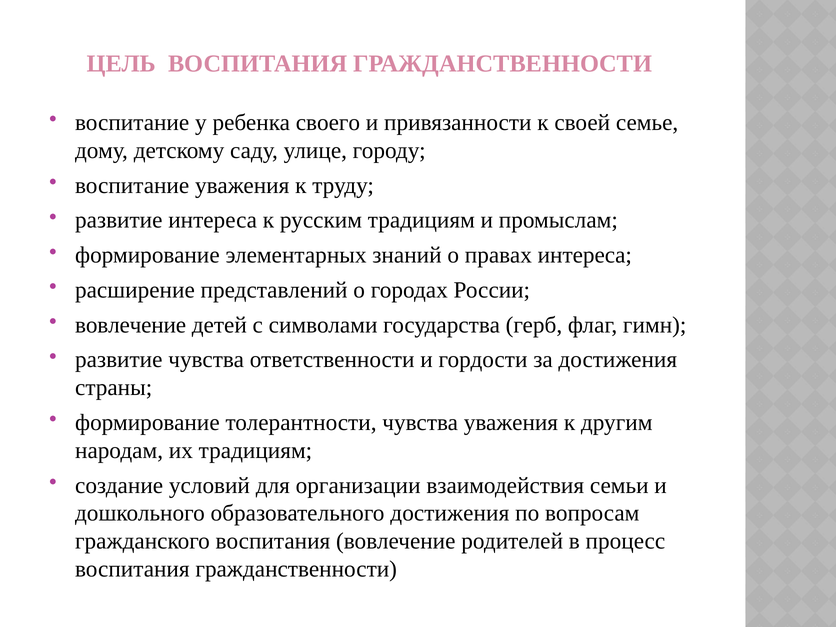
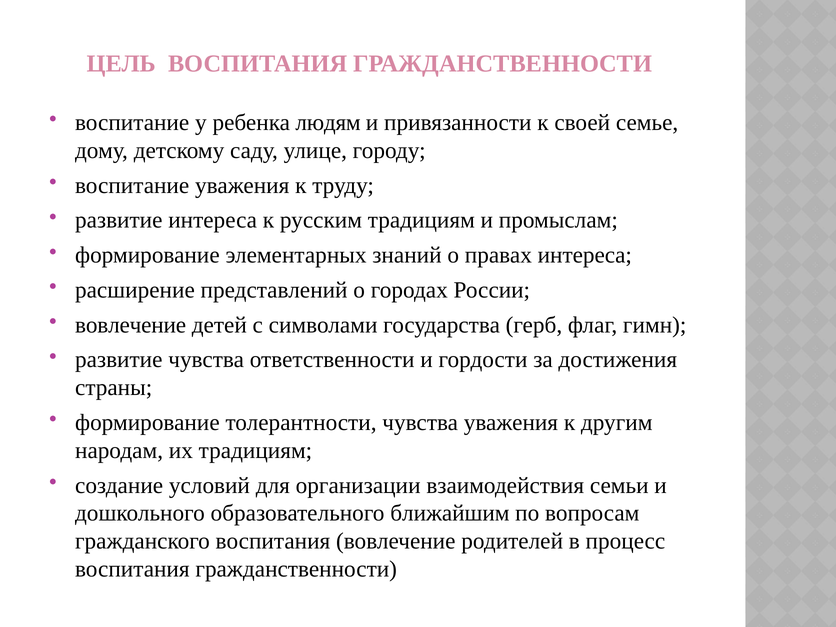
своего: своего -> людям (328, 123)
образовательного достижения: достижения -> ближайшим (450, 513)
